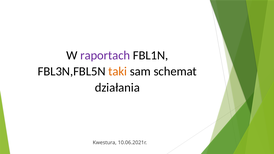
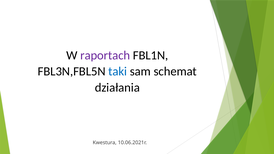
taki colour: orange -> blue (118, 72)
